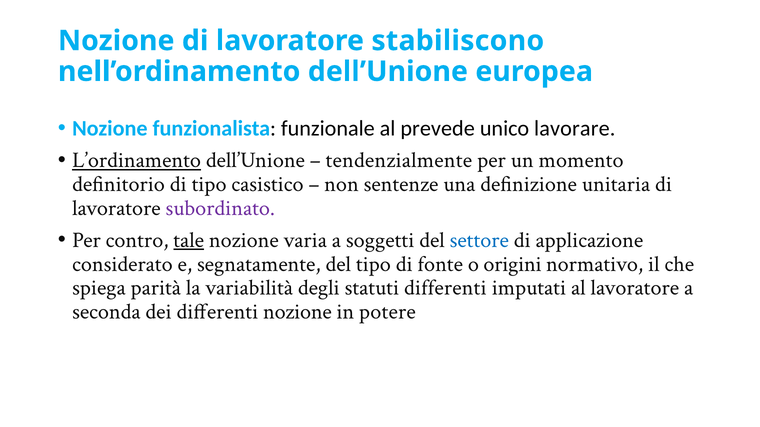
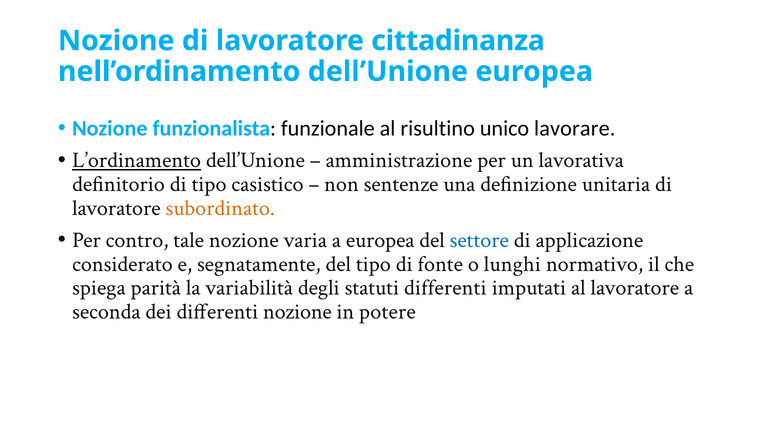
stabiliscono: stabiliscono -> cittadinanza (458, 41)
prevede: prevede -> risultino (438, 128)
tendenzialmente: tendenzialmente -> amministrazione (399, 160)
momento: momento -> lavorativa (581, 160)
subordinato colour: purple -> orange (220, 208)
tale underline: present -> none (189, 240)
a soggetti: soggetti -> europea (380, 240)
origini: origini -> lunghi (512, 264)
